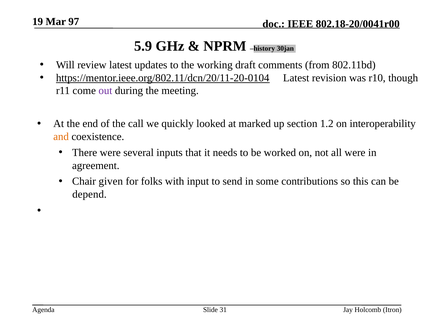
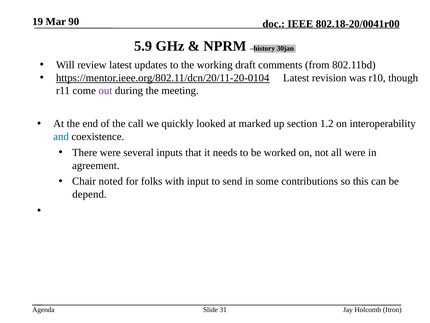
97: 97 -> 90 (74, 21)
and colour: orange -> blue (61, 136)
given: given -> noted (111, 181)
